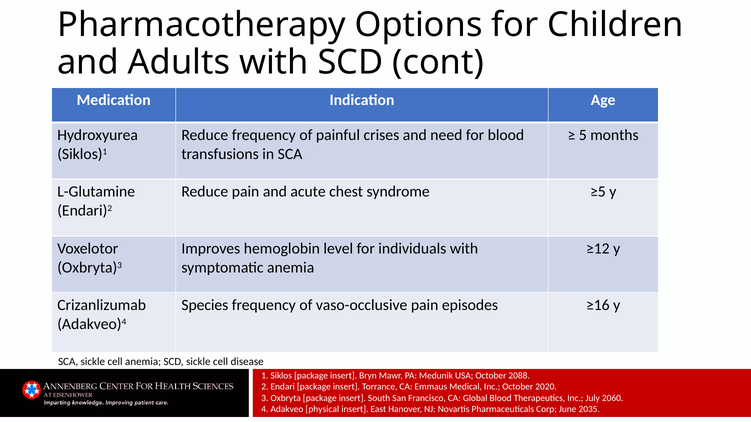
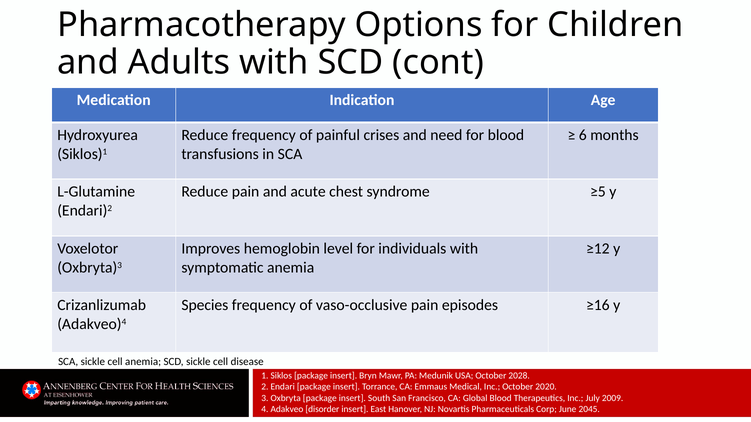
5: 5 -> 6 (583, 135)
2088: 2088 -> 2028 (519, 376)
2060: 2060 -> 2009 (613, 399)
physical: physical -> disorder (322, 410)
2035: 2035 -> 2045 (589, 410)
